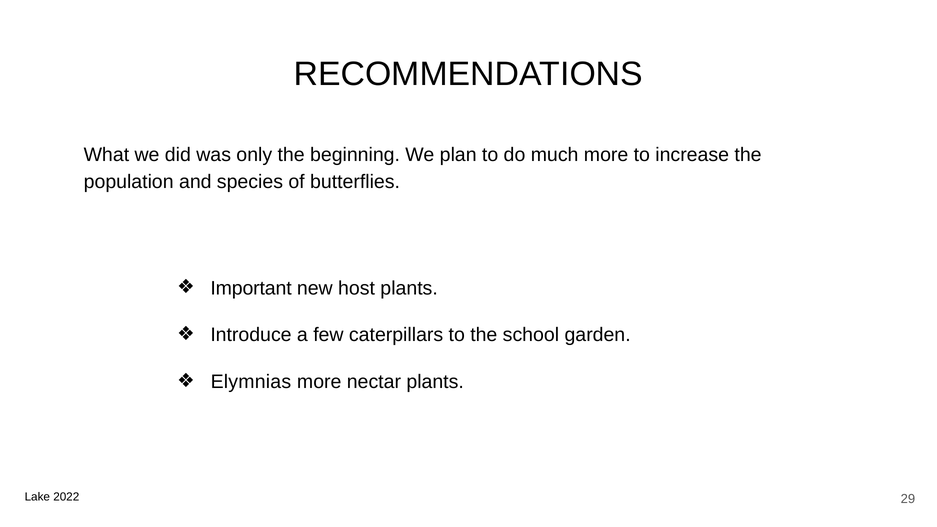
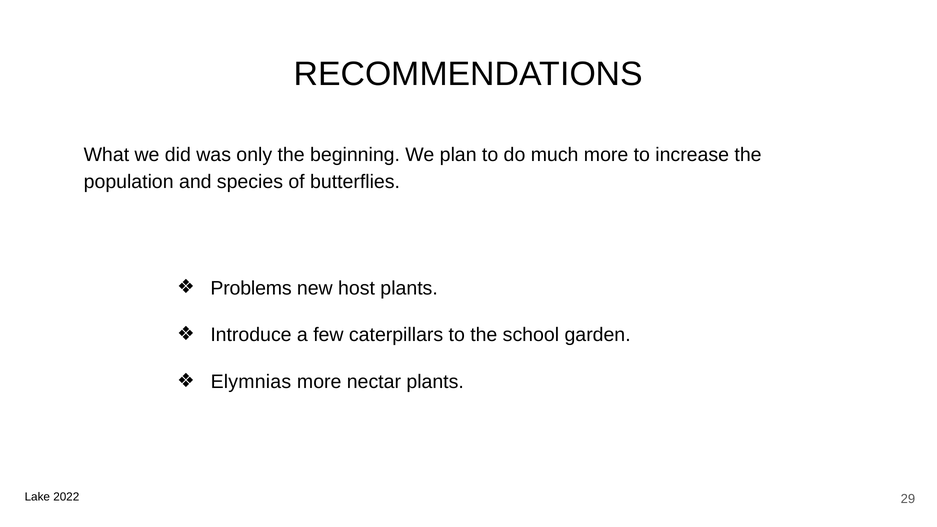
Important: Important -> Problems (251, 288)
